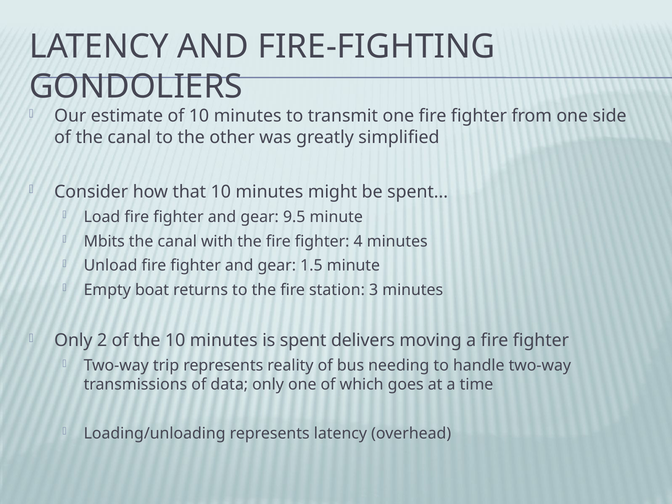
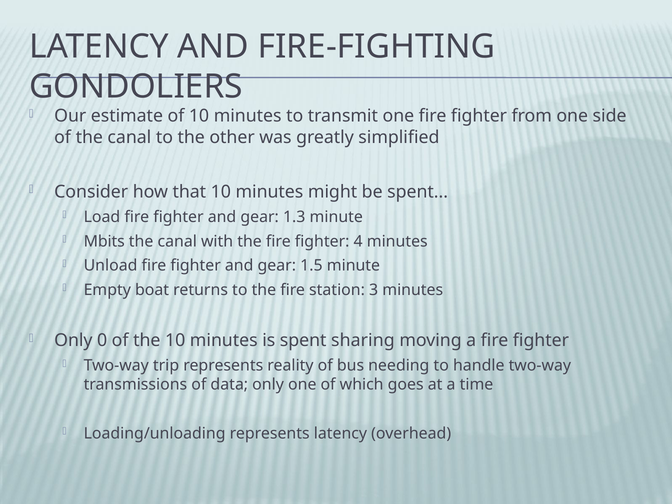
9.5: 9.5 -> 1.3 (294, 217)
2: 2 -> 0 (102, 340)
delivers: delivers -> sharing (363, 340)
